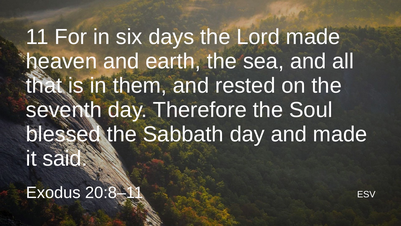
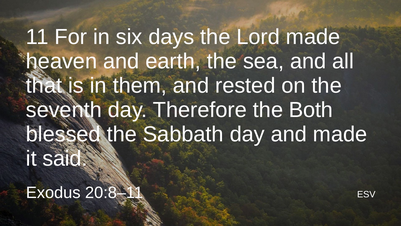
Soul: Soul -> Both (311, 110)
